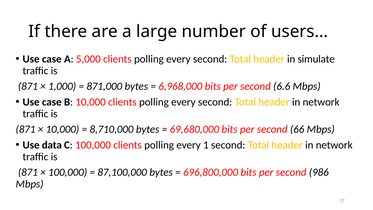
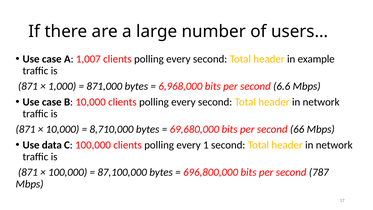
5,000: 5,000 -> 1,007 (88, 59)
simulate: simulate -> example (316, 59)
986: 986 -> 787 (319, 172)
